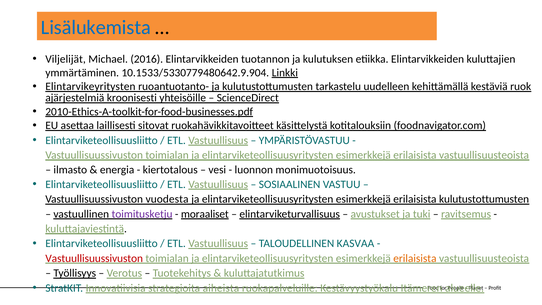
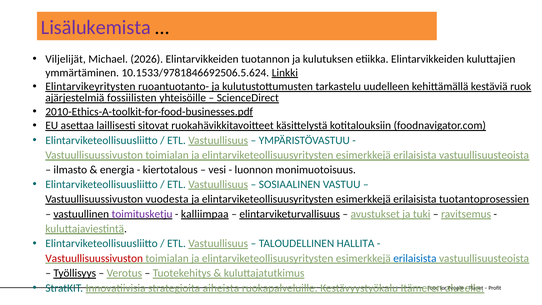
Lisälukemista colour: blue -> purple (96, 27)
2016: 2016 -> 2026 (147, 59)
10.1533/5330779480642.9.904: 10.1533/5330779480642.9.904 -> 10.1533/9781846692506.5.624 (195, 73)
kroonisesti: kroonisesti -> fossiilisten (132, 98)
erilaisista kulutustottumusten: kulutustottumusten -> tuotantoprosessien (484, 199)
moraaliset: moraaliset -> kalliimpaa (205, 214)
KASVAA: KASVAA -> HALLITA (356, 243)
erilaisista colour: orange -> blue (415, 258)
